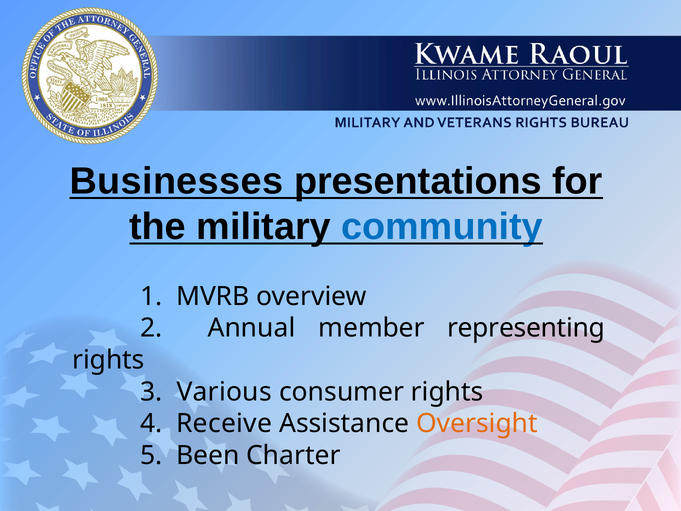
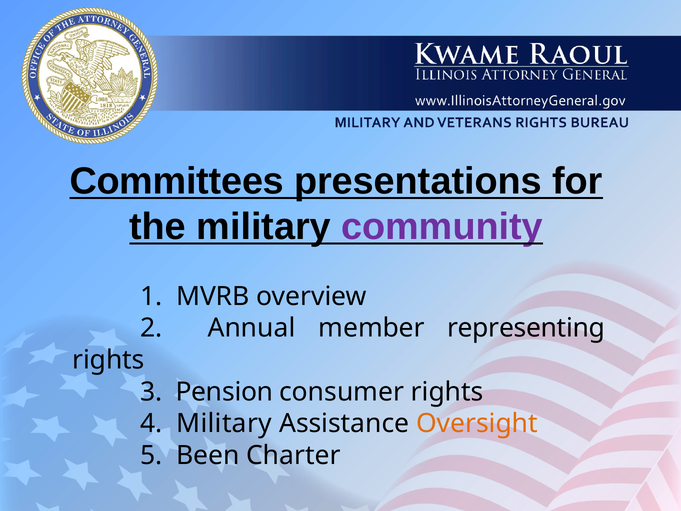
Businesses: Businesses -> Committees (177, 181)
community colour: blue -> purple (442, 227)
Various: Various -> Pension (224, 392)
4 Receive: Receive -> Military (224, 423)
